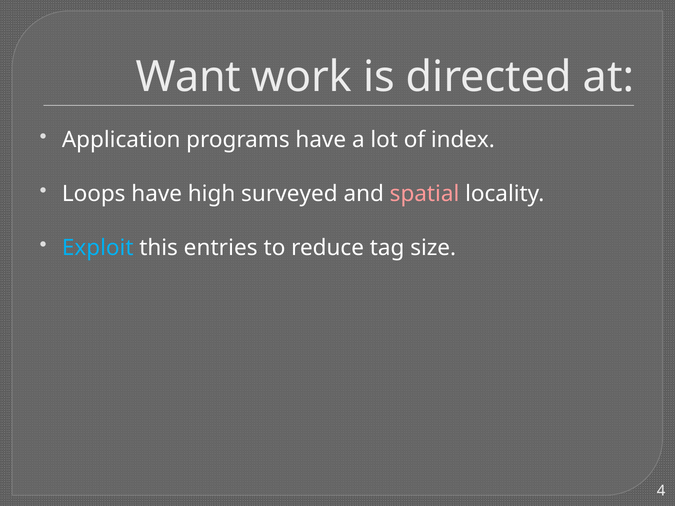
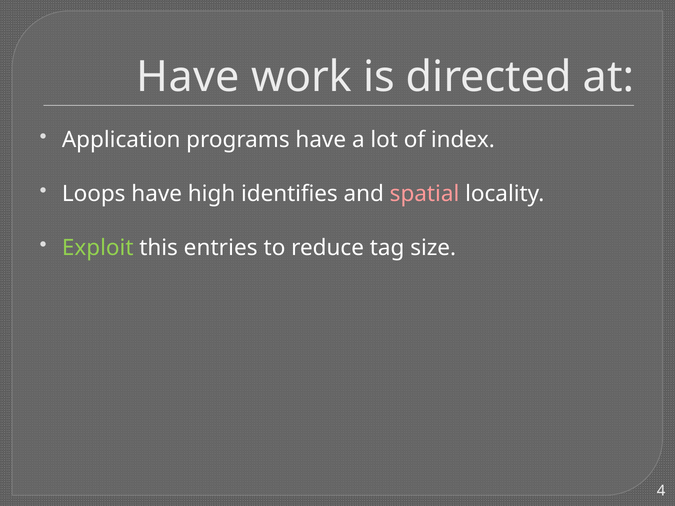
Want: Want -> Have (188, 77)
surveyed: surveyed -> identifies (289, 194)
Exploit colour: light blue -> light green (98, 248)
